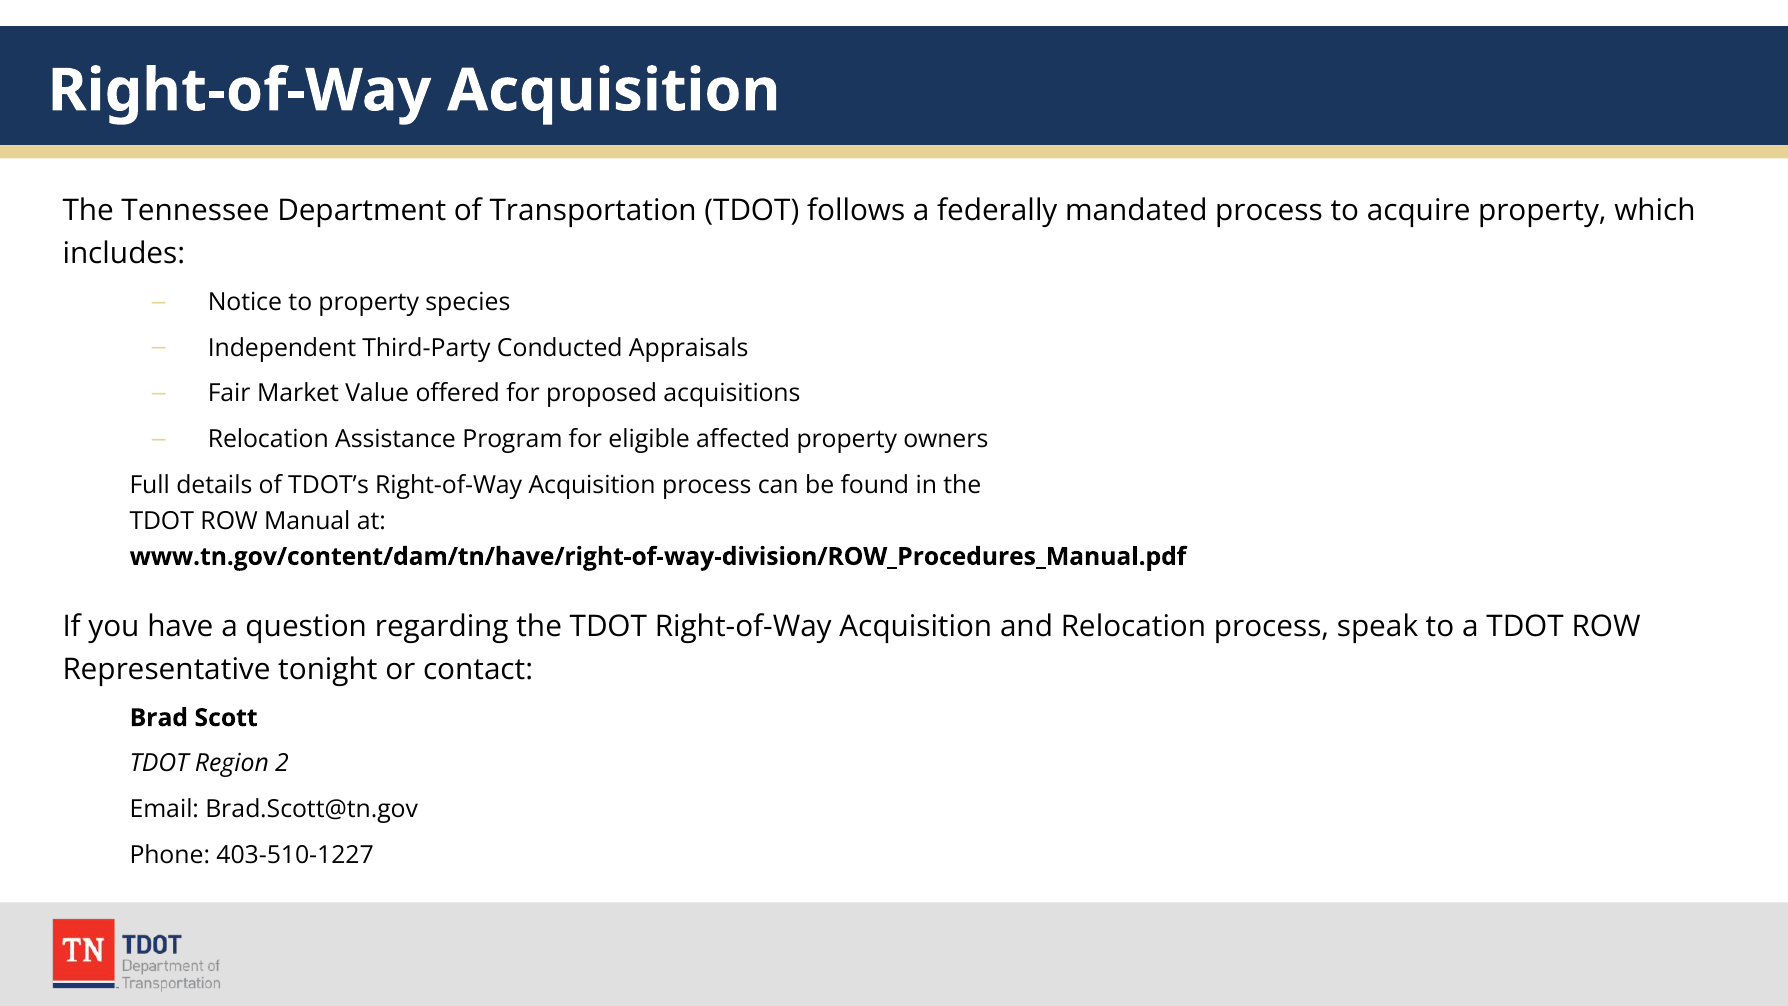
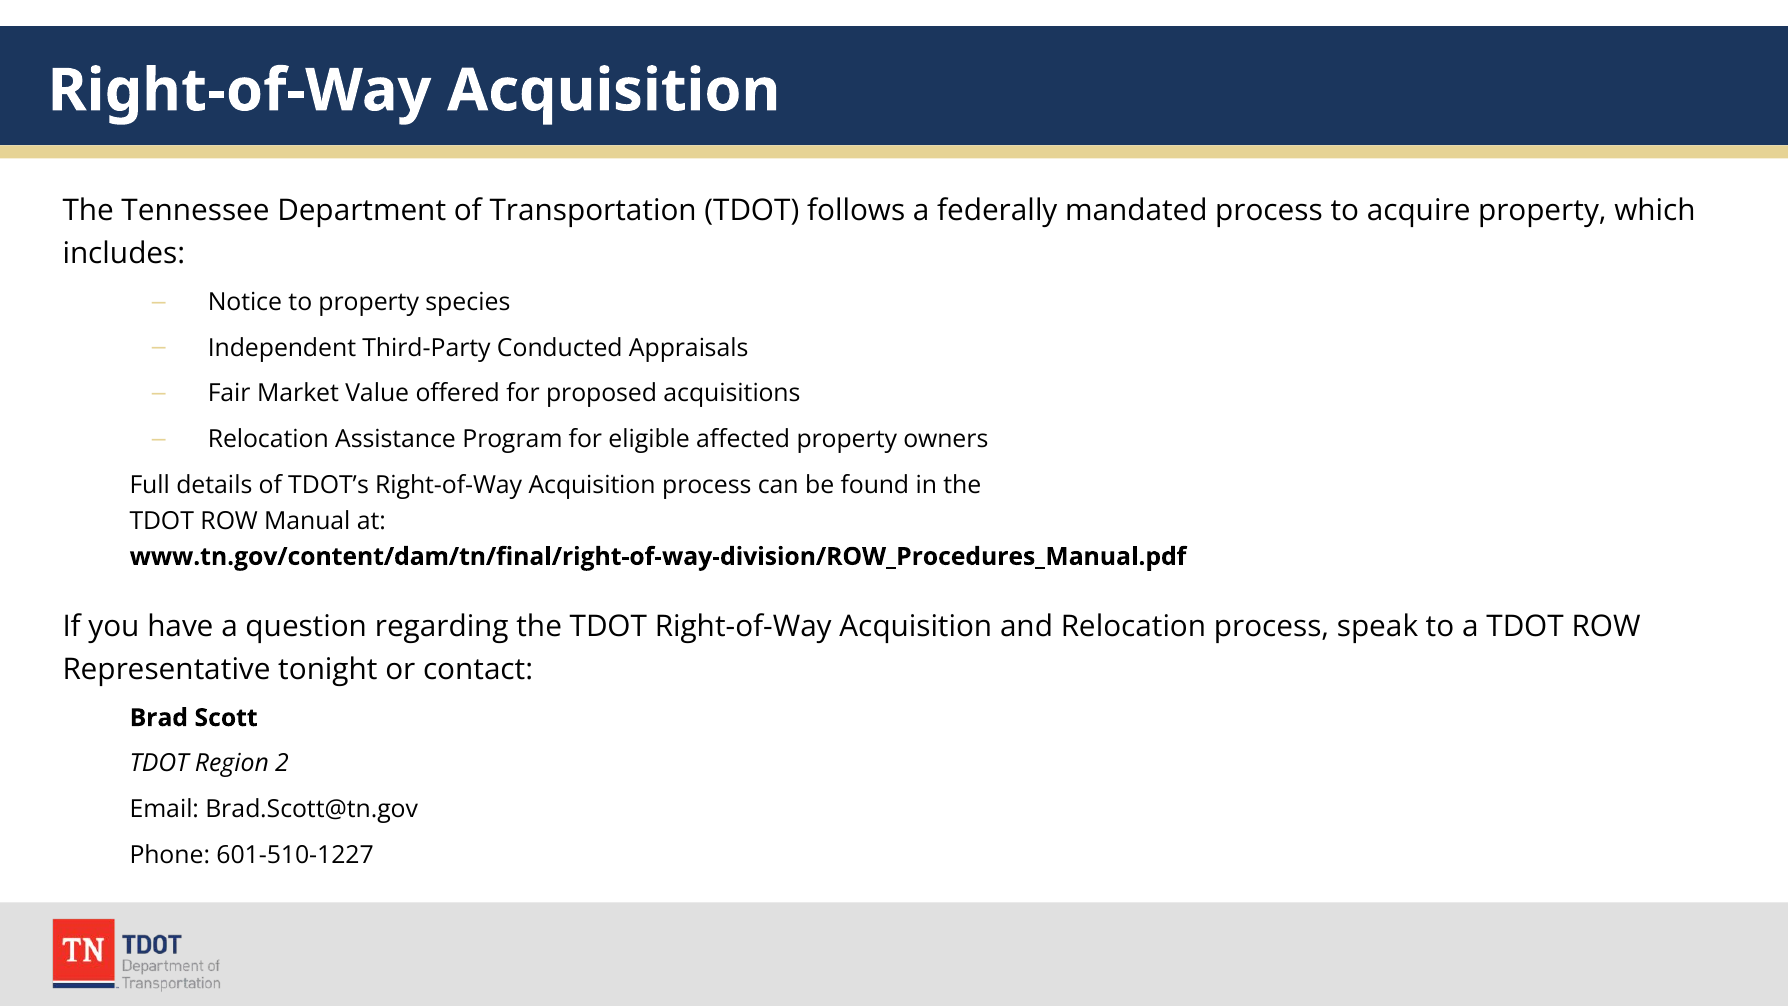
www.tn.gov/content/dam/tn/have/right-of-way-division/ROW_Procedures_Manual.pdf: www.tn.gov/content/dam/tn/have/right-of-way-division/ROW_Procedures_Manual.pdf -> www.tn.gov/content/dam/tn/final/right-of-way-division/ROW_Procedures_Manual.pdf (658, 556)
403-510-1227: 403-510-1227 -> 601-510-1227 (295, 855)
